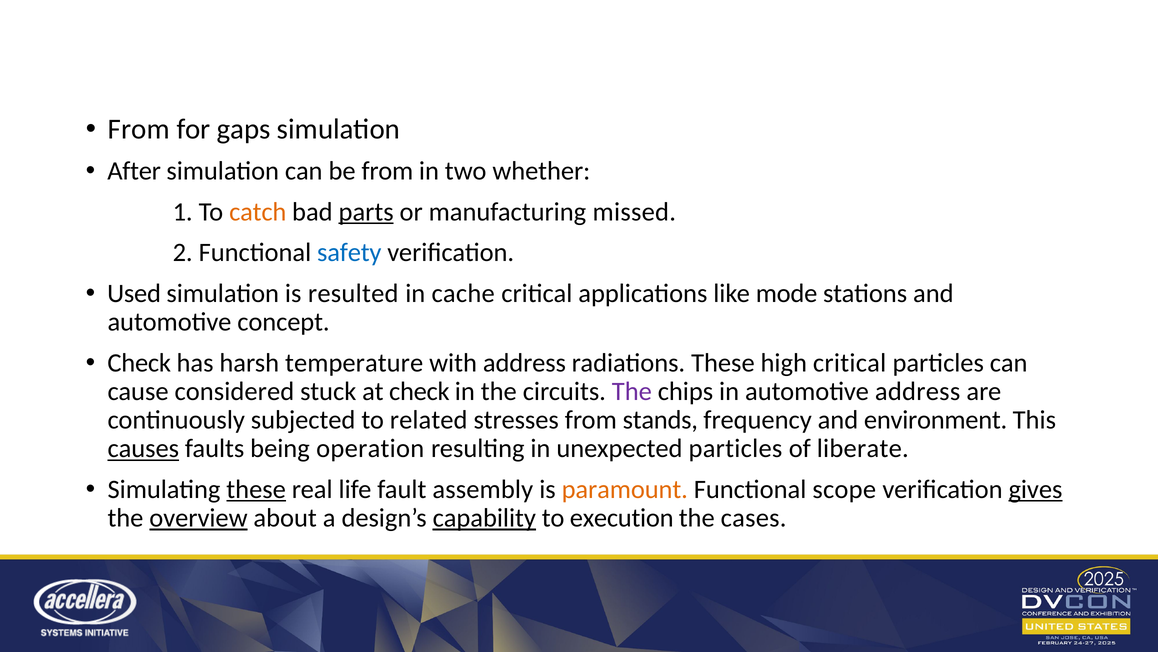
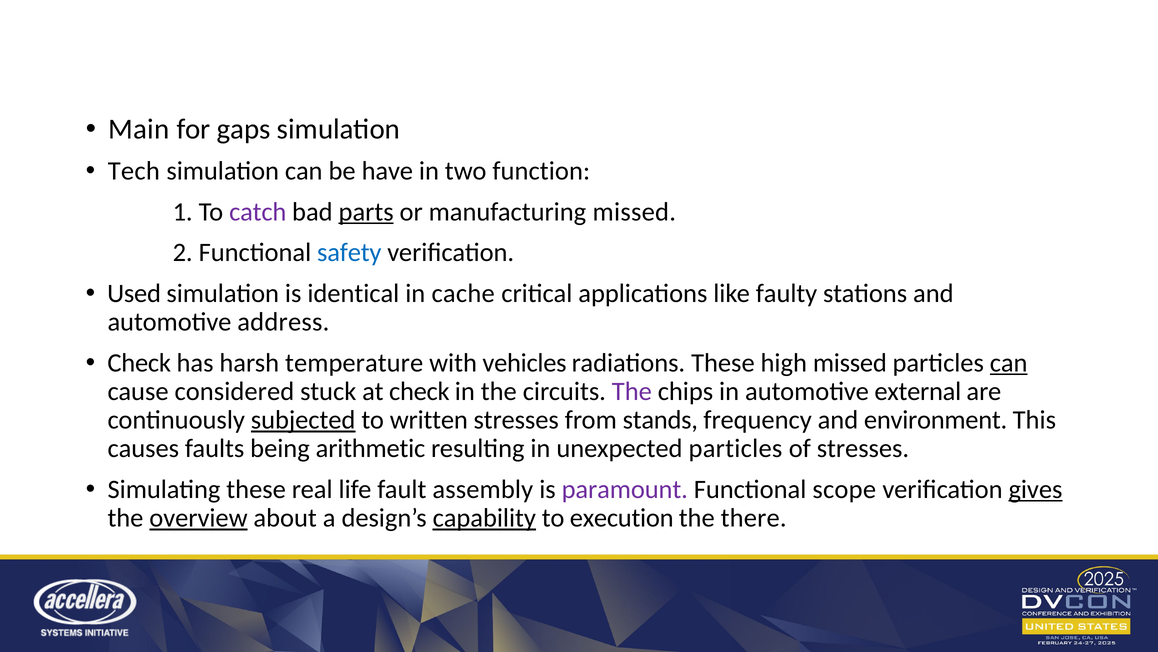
From: From -> Main (139, 129)
After: After -> Tech (134, 171)
be from: from -> have (387, 171)
whether: whether -> function (541, 171)
catch colour: orange -> purple (258, 212)
resulted: resulted -> identical (353, 293)
mode: mode -> faulty (787, 293)
concept: concept -> address (283, 322)
with address: address -> vehicles (524, 362)
high critical: critical -> missed (850, 362)
can underline: none -> present (1009, 362)
automotive address: address -> external (918, 391)
subjected underline: none -> present (303, 420)
related: related -> written (429, 420)
causes underline: present -> none (143, 448)
operation: operation -> arithmetic (370, 448)
of liberate: liberate -> stresses (863, 448)
these underline: present -> none (256, 489)
paramount colour: orange -> purple (625, 489)
cases: cases -> there (754, 518)
